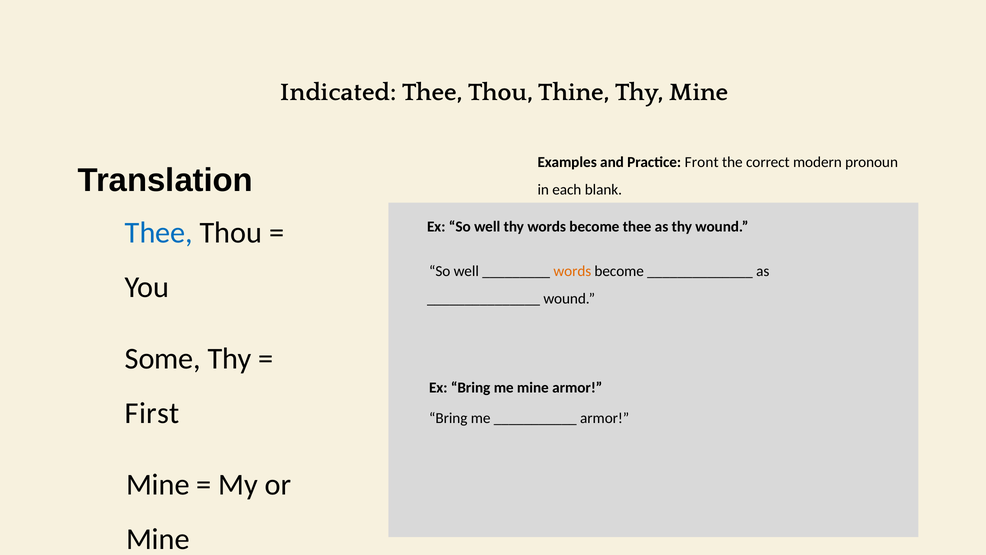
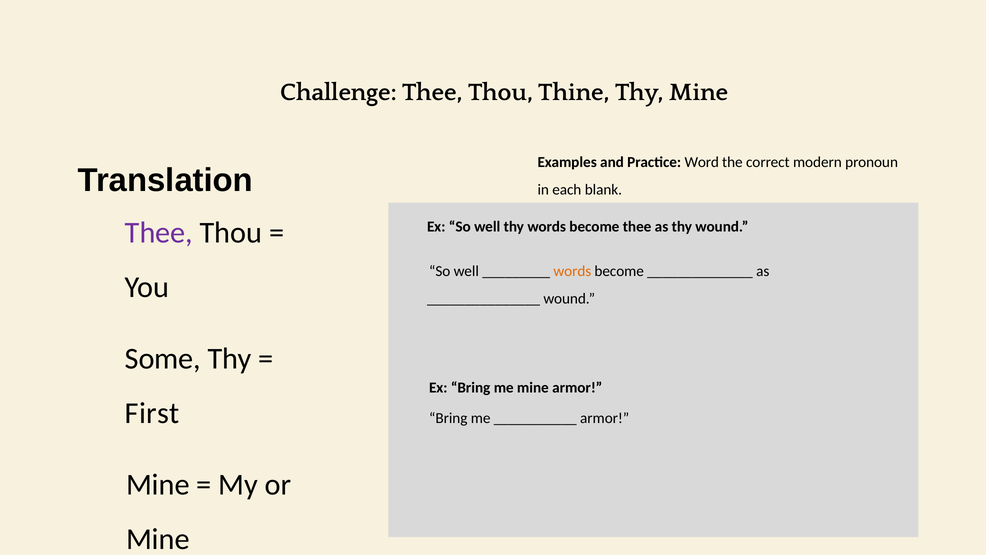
Indicated: Indicated -> Challenge (339, 92)
Front: Front -> Word (702, 162)
Thee colour: blue -> purple (159, 232)
